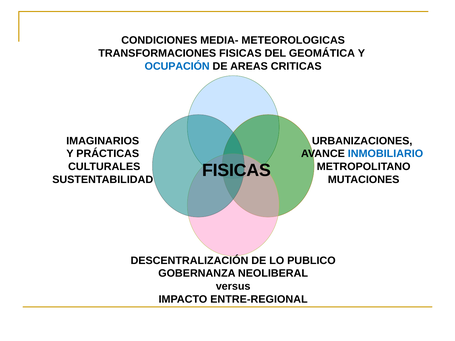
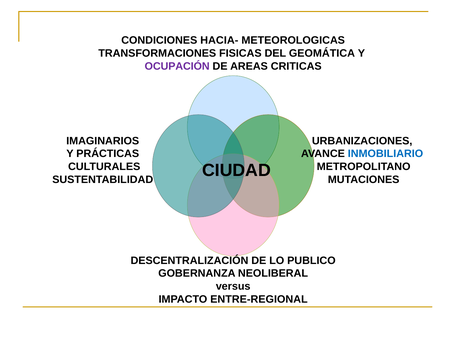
MEDIA-: MEDIA- -> HACIA- (219, 40)
OCUPACIÓN colour: blue -> purple (177, 66)
FISICAS: FISICAS -> CIUDAD (236, 170)
